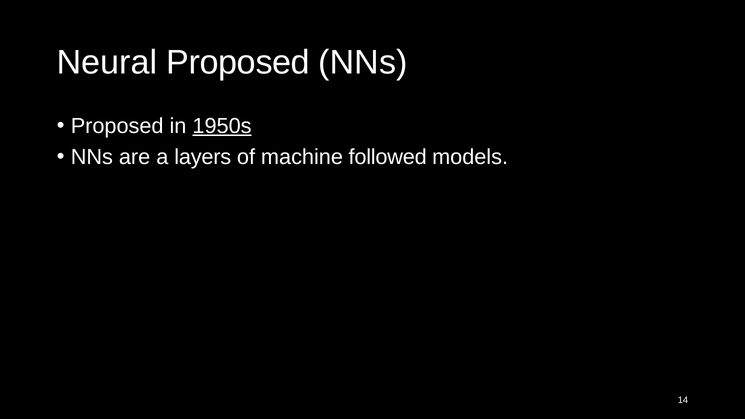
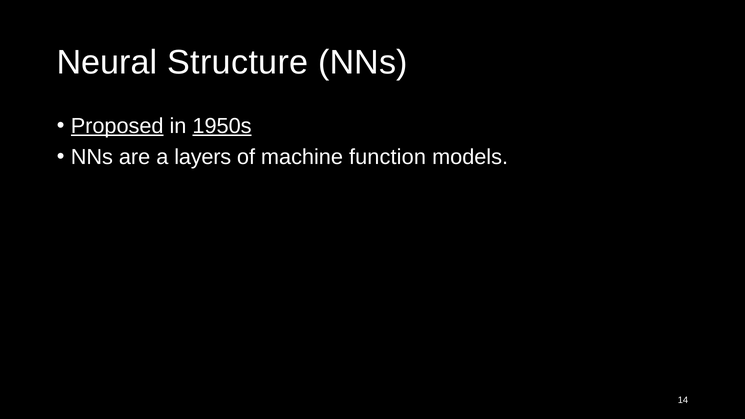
Neural Proposed: Proposed -> Structure (238, 63)
Proposed underline: none -> present (117, 126)
followed: followed -> function (388, 157)
